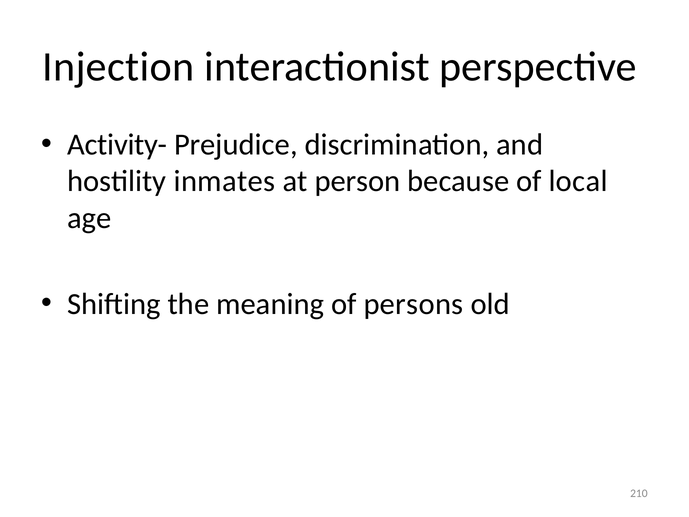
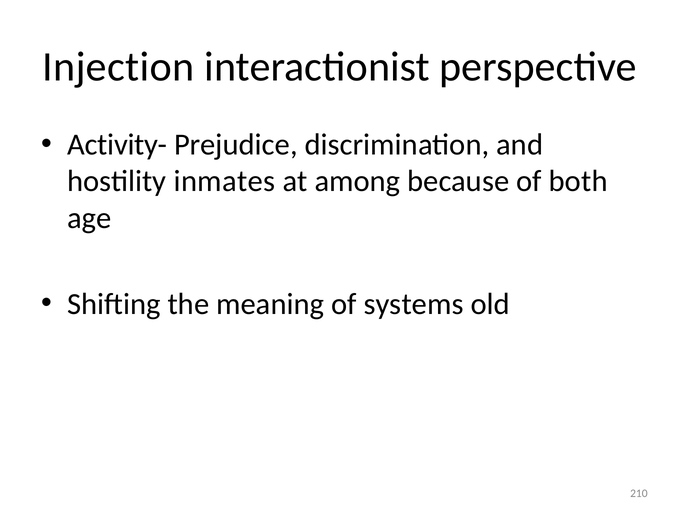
person: person -> among (357, 181)
local: local -> both (578, 181)
persons: persons -> systems (414, 304)
